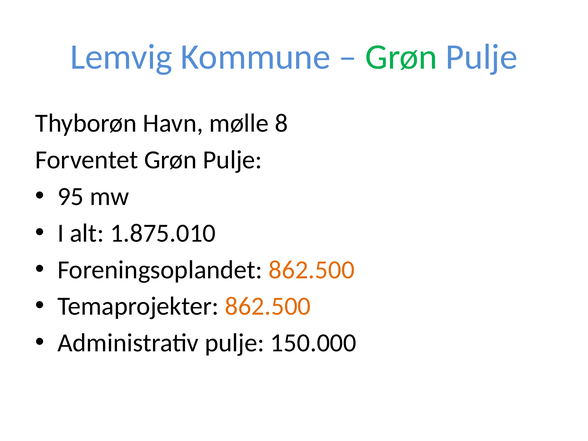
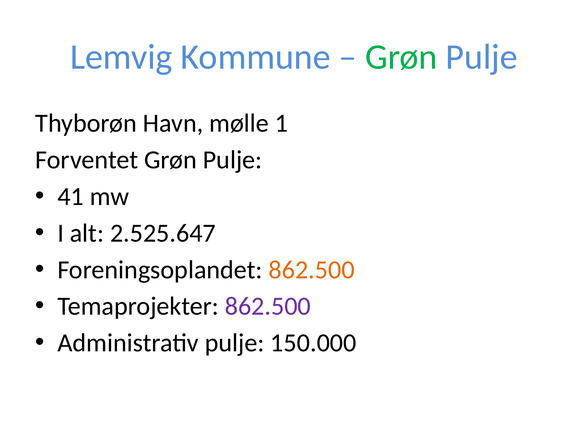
8: 8 -> 1 (282, 123)
95: 95 -> 41 (71, 197)
1.875.010: 1.875.010 -> 2.525.647 (163, 233)
862.500 colour: orange -> purple (268, 306)
